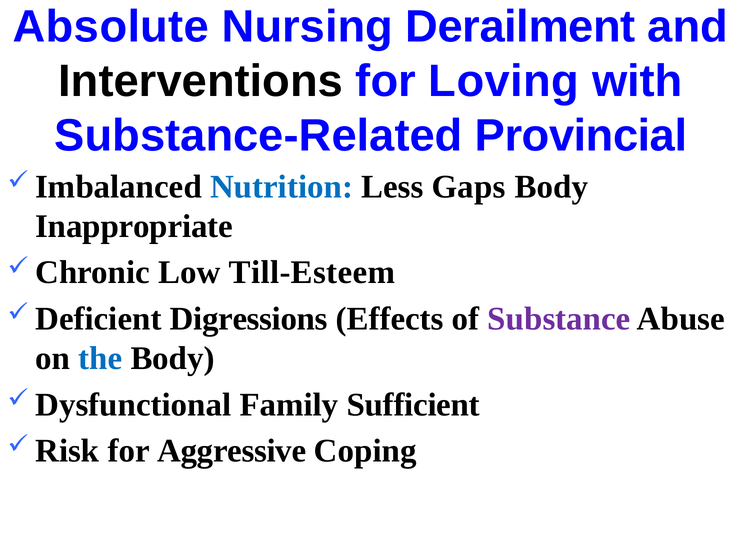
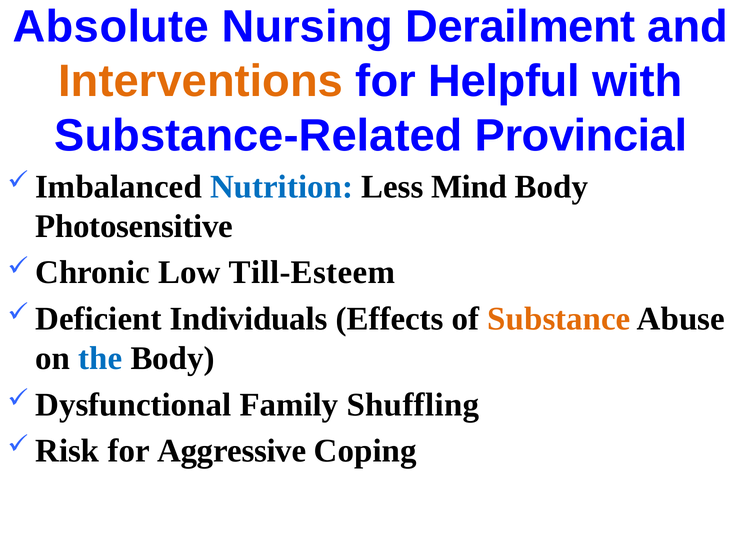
Interventions colour: black -> orange (201, 81)
Loving: Loving -> Helpful (504, 81)
Gaps: Gaps -> Mind (469, 187)
Inappropriate: Inappropriate -> Photosensitive (134, 226)
Digressions: Digressions -> Individuals (249, 319)
Substance colour: purple -> orange (559, 319)
Sufficient: Sufficient -> Shuffling (413, 404)
